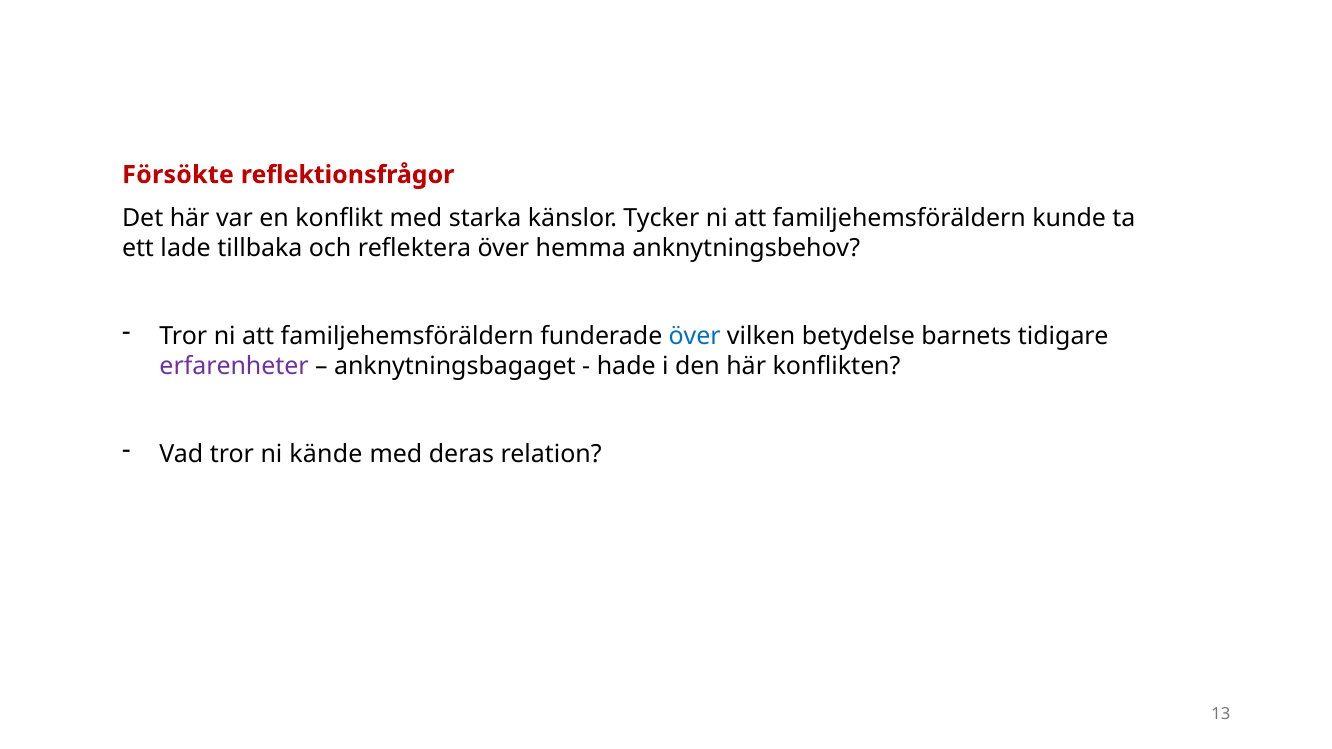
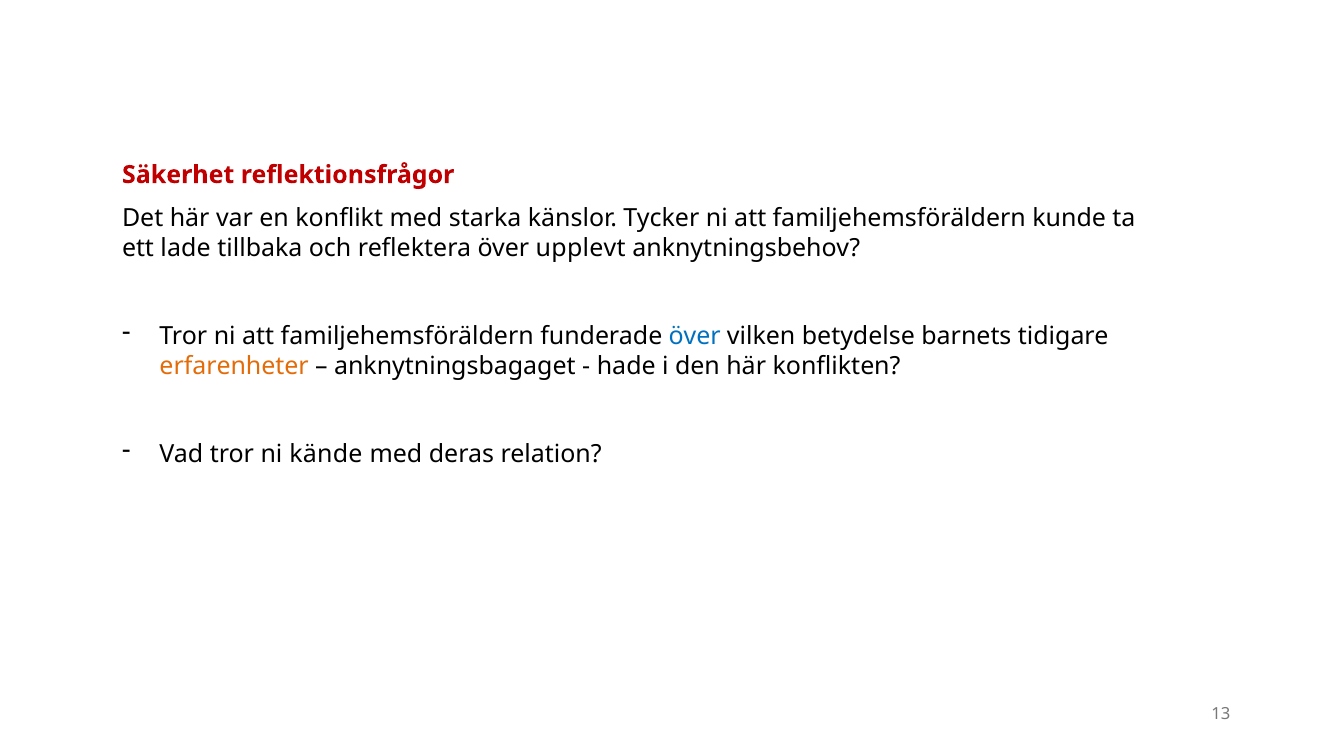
Försökte: Försökte -> Säkerhet (178, 175)
hemma: hemma -> upplevt (581, 249)
erfarenheter colour: purple -> orange (234, 366)
